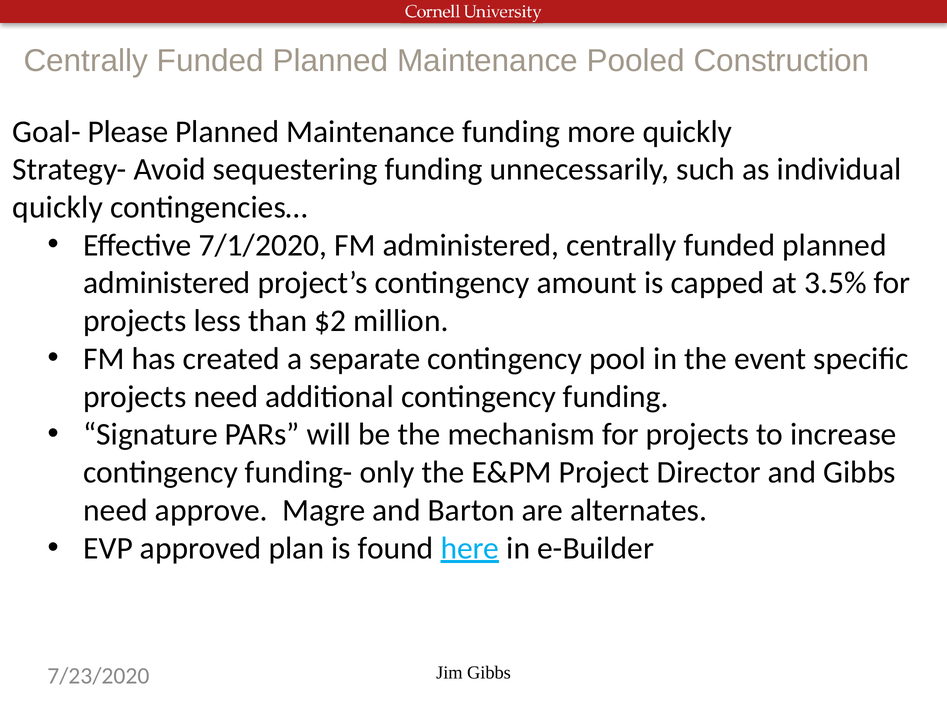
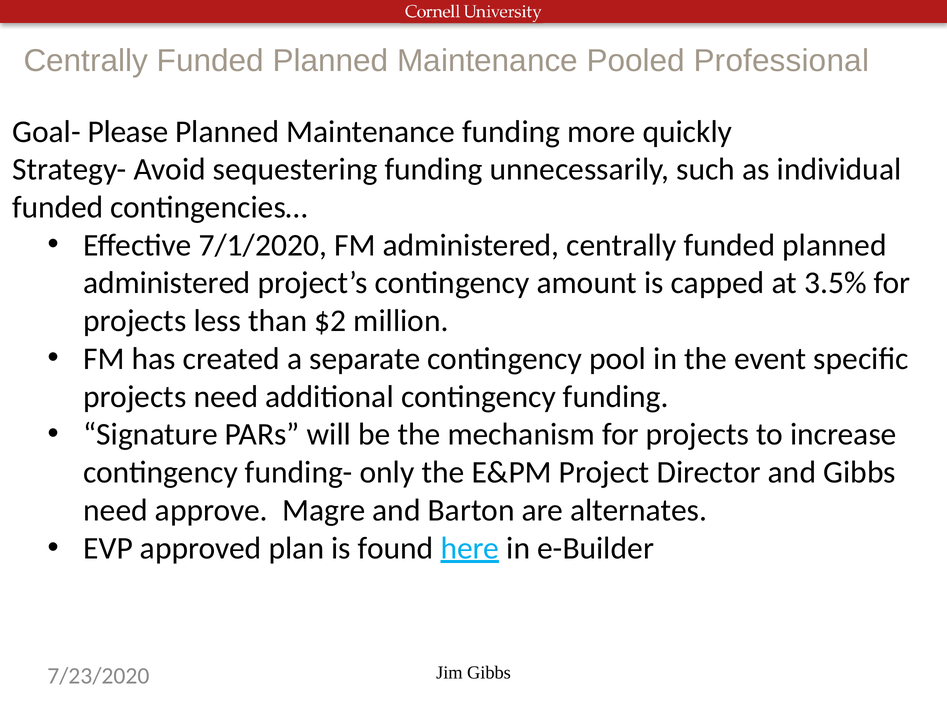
Construction: Construction -> Professional (781, 61)
quickly: quickly -> funded (58, 207)
